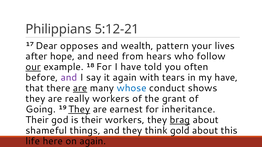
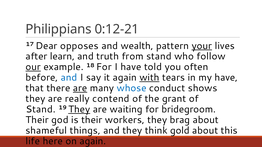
5:12-21: 5:12-21 -> 0:12-21 (117, 29)
your underline: none -> present (202, 46)
hope: hope -> learn (62, 57)
need: need -> truth (108, 57)
from hears: hears -> stand (159, 57)
and colour: purple -> blue (69, 78)
with underline: none -> present (149, 78)
really workers: workers -> contend (111, 99)
Going: Going -> Stand (41, 110)
earnest: earnest -> waiting (126, 110)
inheritance: inheritance -> bridegroom (189, 110)
brag underline: present -> none (180, 120)
